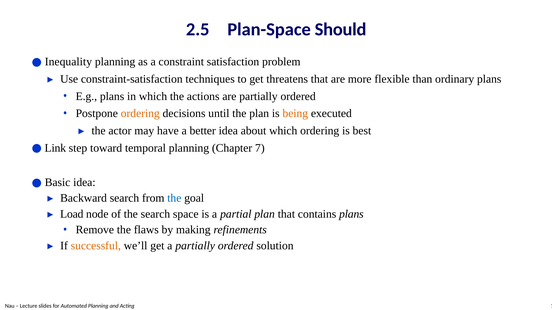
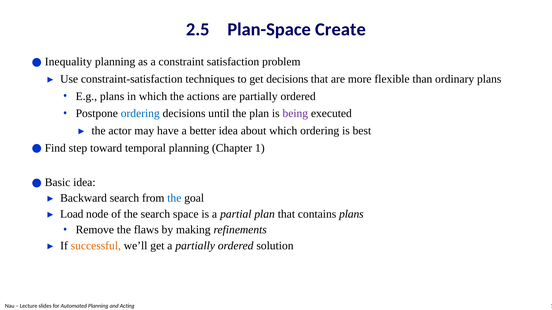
Should: Should -> Create (340, 30)
get threatens: threatens -> decisions (287, 79)
ordering colour: orange -> blue (140, 114)
being colour: orange -> purple (295, 114)
Link: Link -> Find (55, 148)
7: 7 -> 1 (260, 148)
